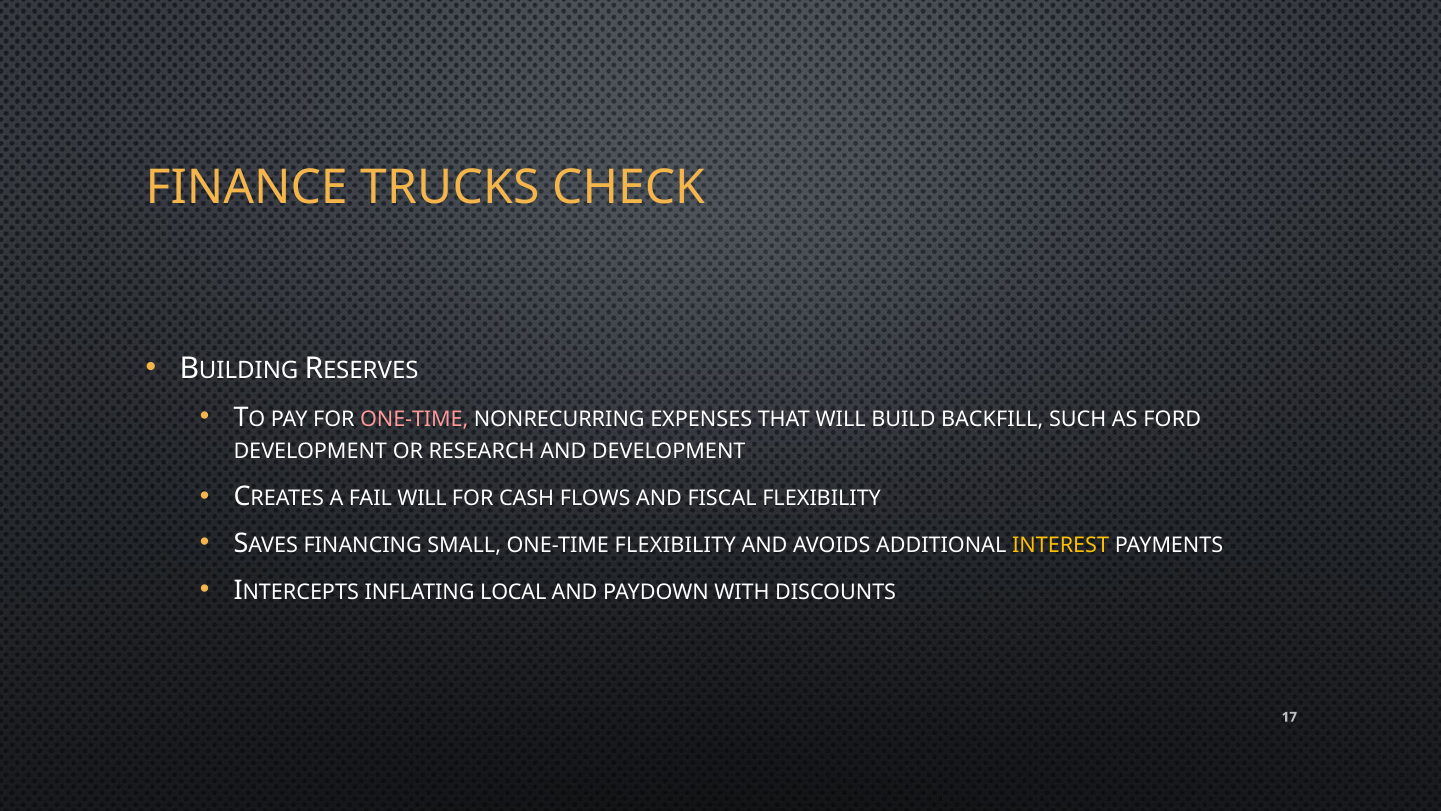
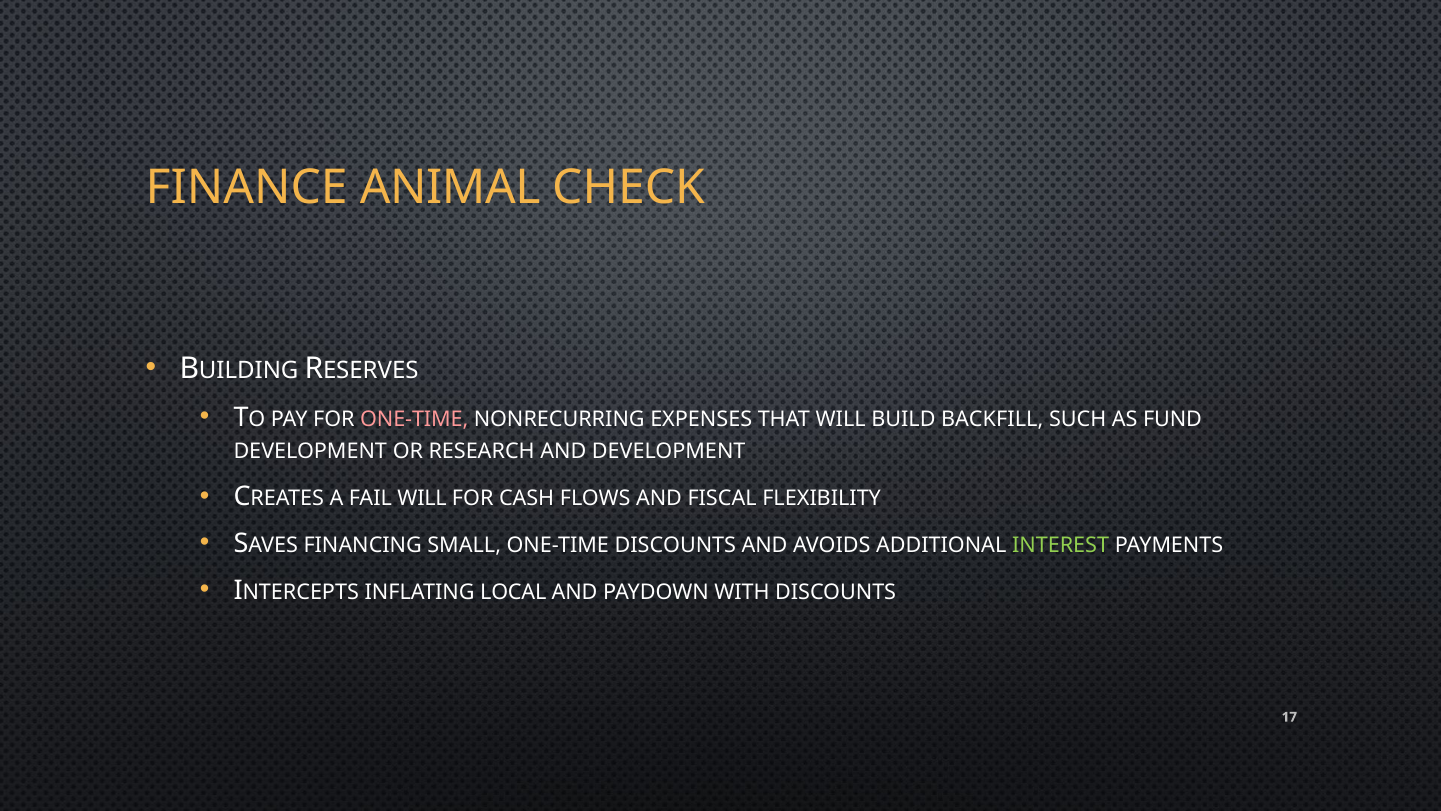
TRUCKS: TRUCKS -> ANIMAL (450, 188)
FORD: FORD -> FUND (1172, 419)
ONE-TIME FLEXIBILITY: FLEXIBILITY -> DISCOUNTS (675, 545)
INTEREST colour: yellow -> light green (1061, 545)
